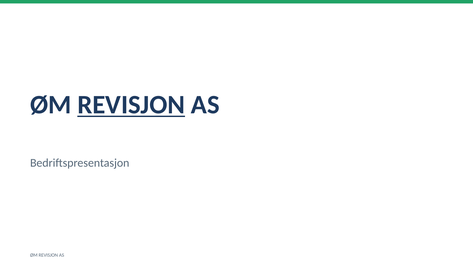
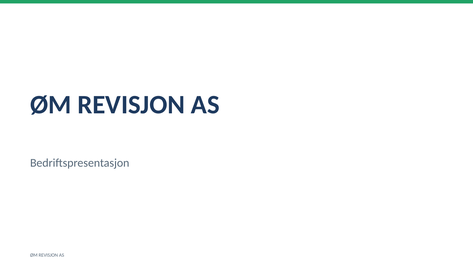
REVISJON underline: present -> none (131, 105)
